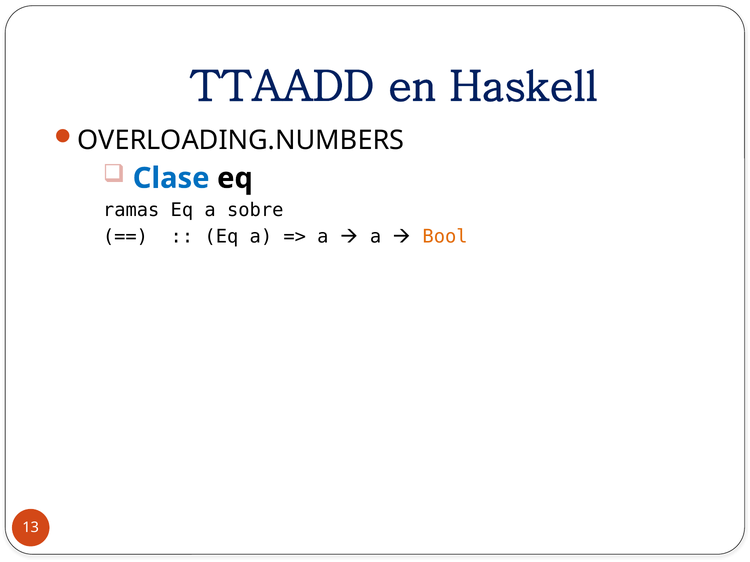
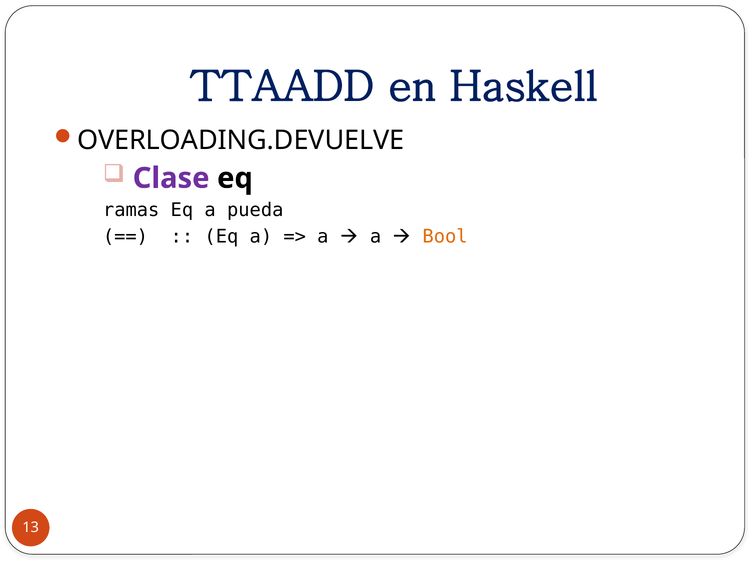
OVERLOADING.NUMBERS: OVERLOADING.NUMBERS -> OVERLOADING.DEVUELVE (241, 141)
Clase colour: blue -> purple (171, 178)
sobre: sobre -> pueda (255, 210)
